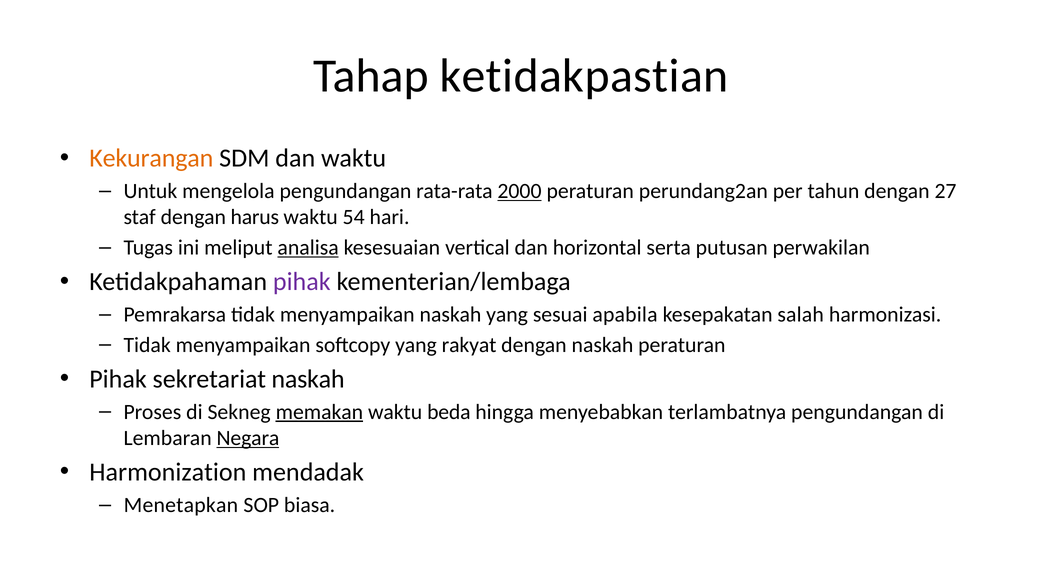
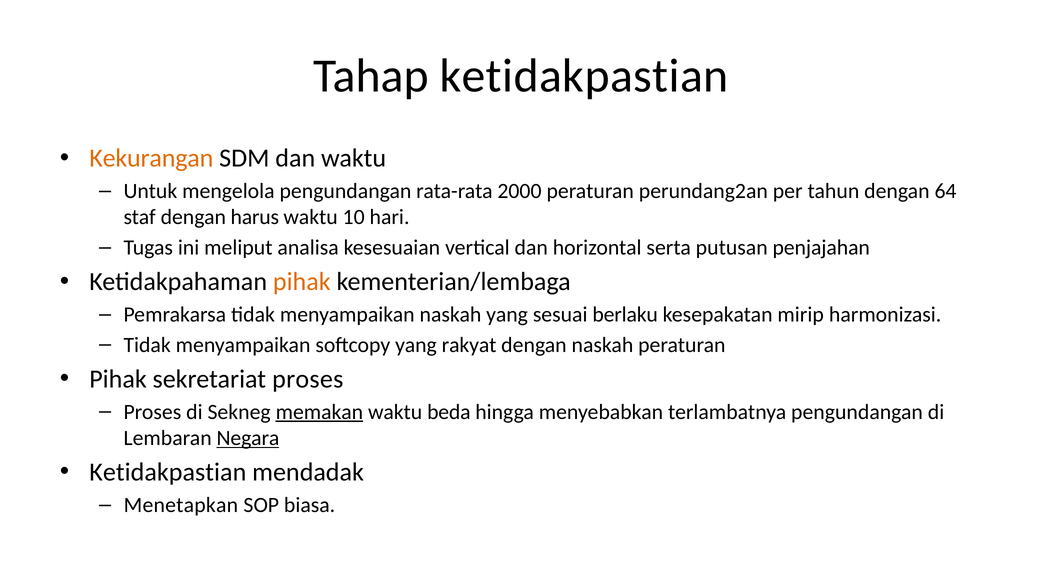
2000 underline: present -> none (519, 191)
27: 27 -> 64 (945, 191)
54: 54 -> 10 (354, 217)
analisa underline: present -> none (308, 248)
perwakilan: perwakilan -> penjajahan (821, 248)
pihak colour: purple -> orange (302, 282)
apabila: apabila -> berlaku (625, 314)
salah: salah -> mirip (801, 314)
sekretariat naskah: naskah -> proses (308, 379)
Harmonization: Harmonization -> Ketidakpastian (168, 472)
